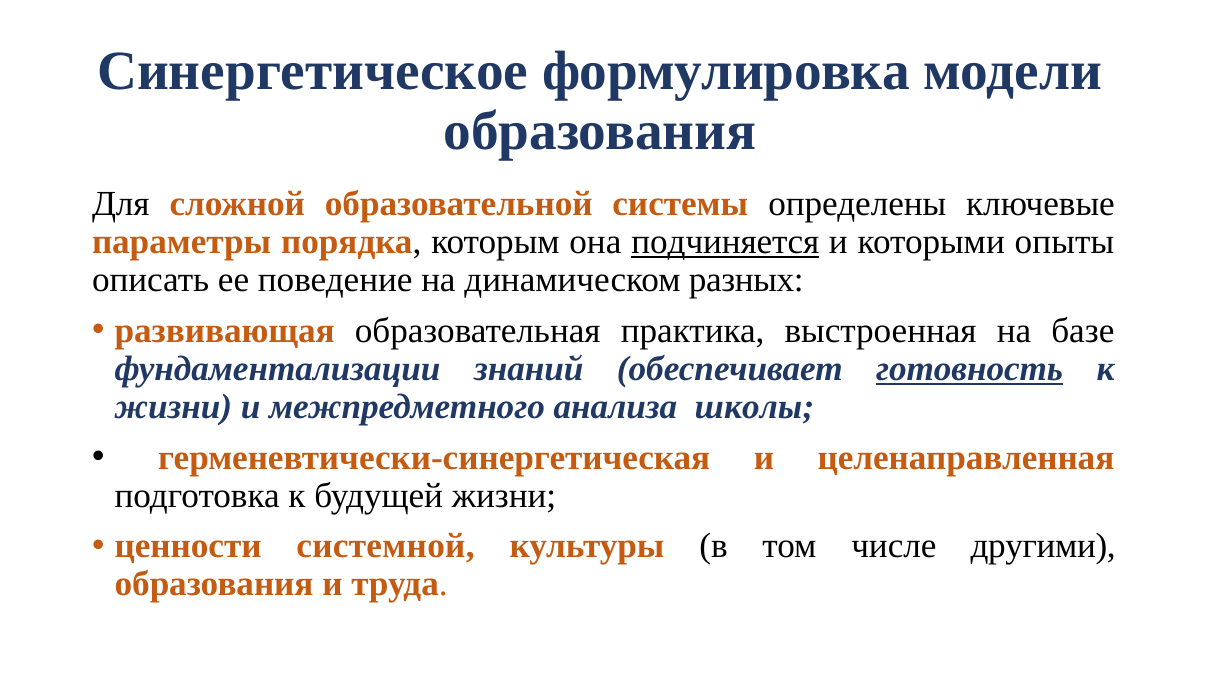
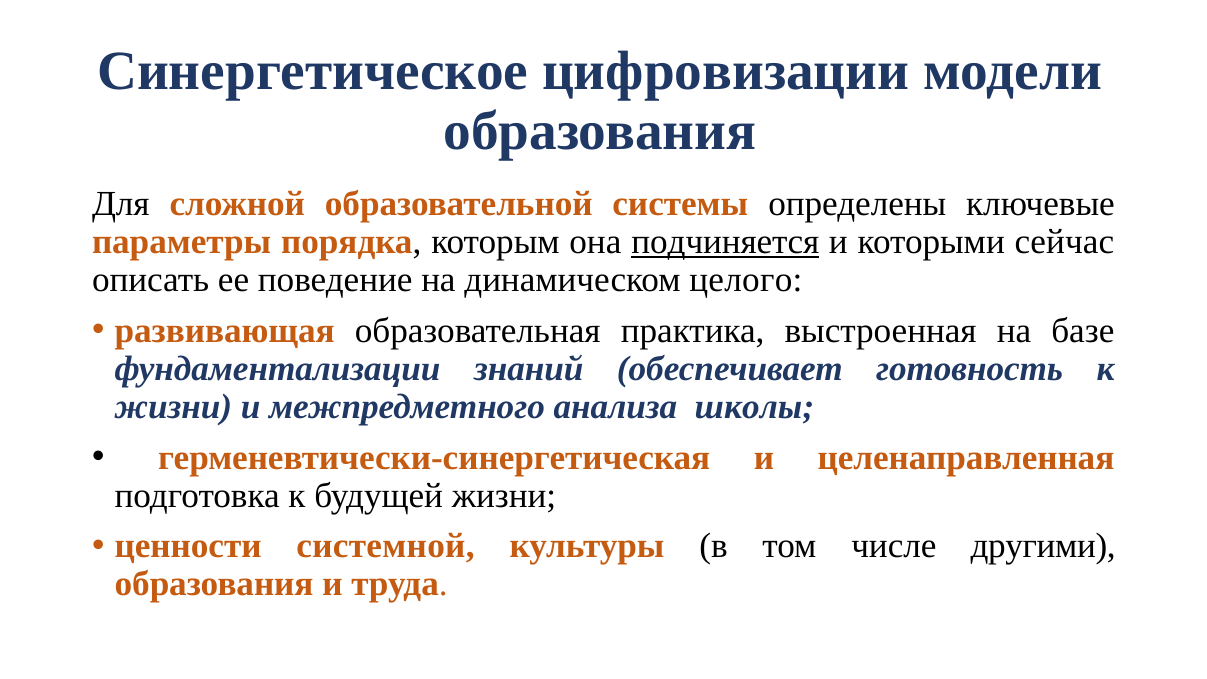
формулировка: формулировка -> цифровизации (726, 71)
опыты: опыты -> сейчас (1065, 242)
разных: разных -> целого (746, 280)
готовность underline: present -> none (970, 369)
